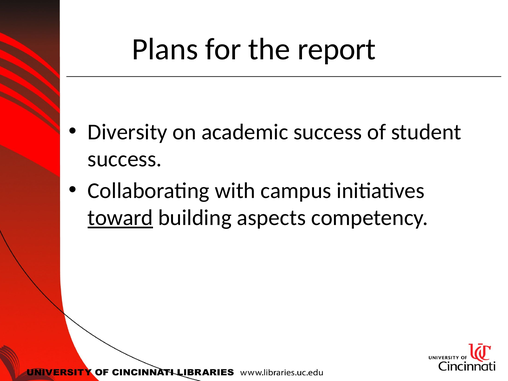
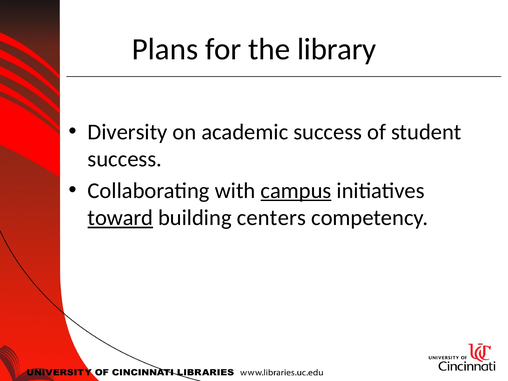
report: report -> library (337, 49)
campus underline: none -> present (296, 191)
aspects: aspects -> centers (271, 218)
